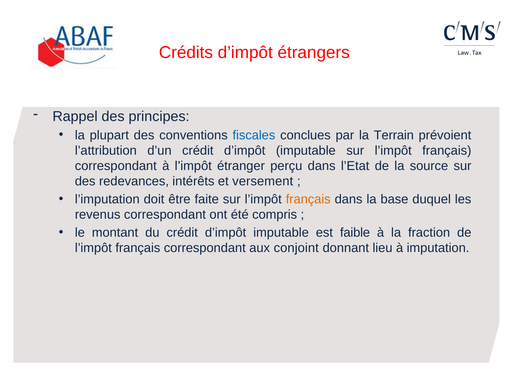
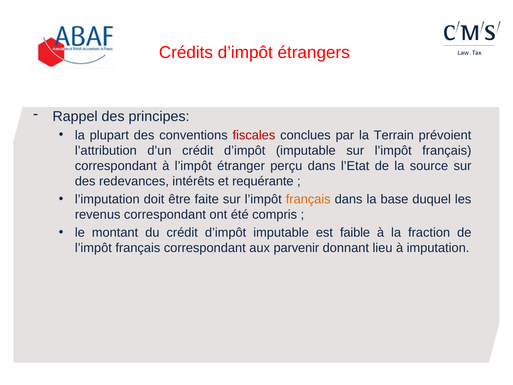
fiscales colour: blue -> red (254, 135)
versement: versement -> requérante (263, 181)
conjoint: conjoint -> parvenir (296, 248)
